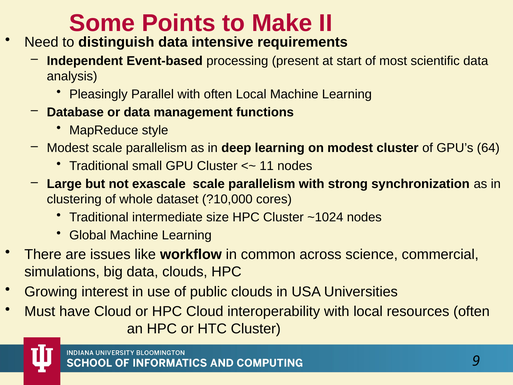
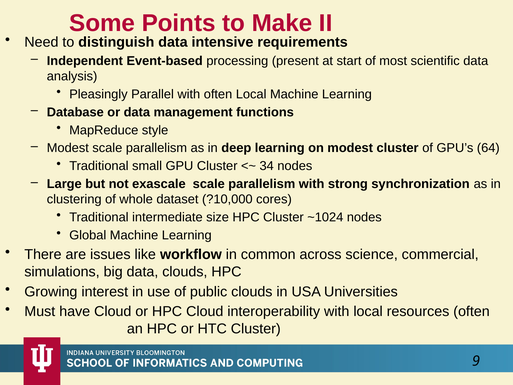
11: 11 -> 34 (267, 166)
